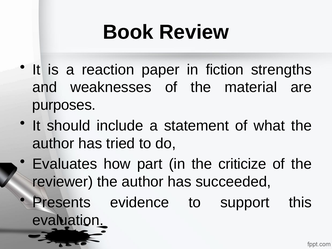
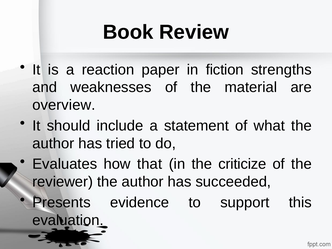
purposes: purposes -> overview (64, 105)
part: part -> that (150, 164)
